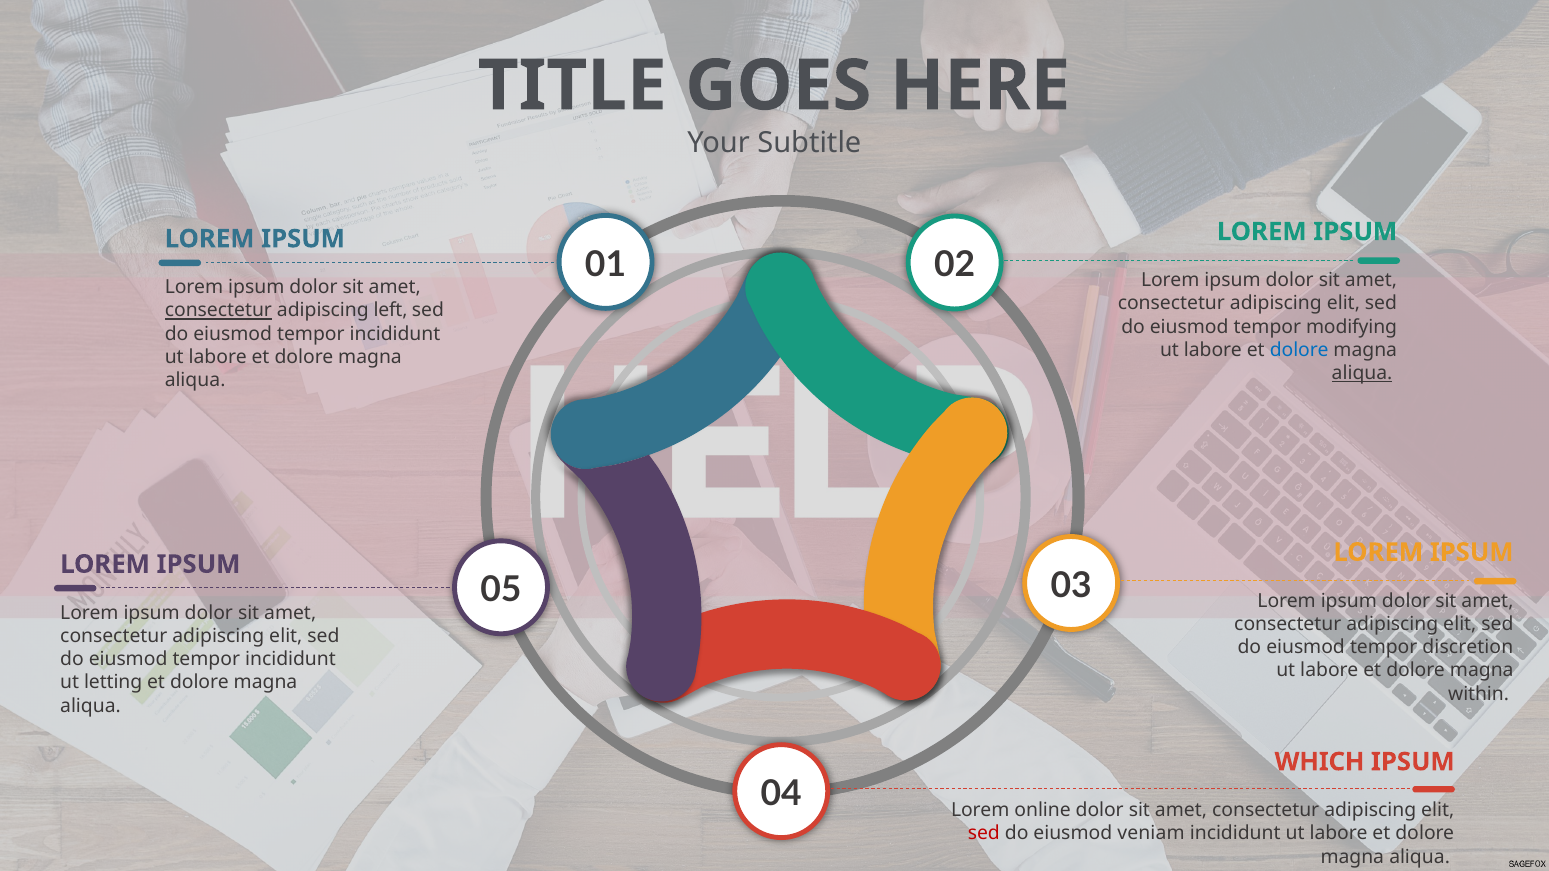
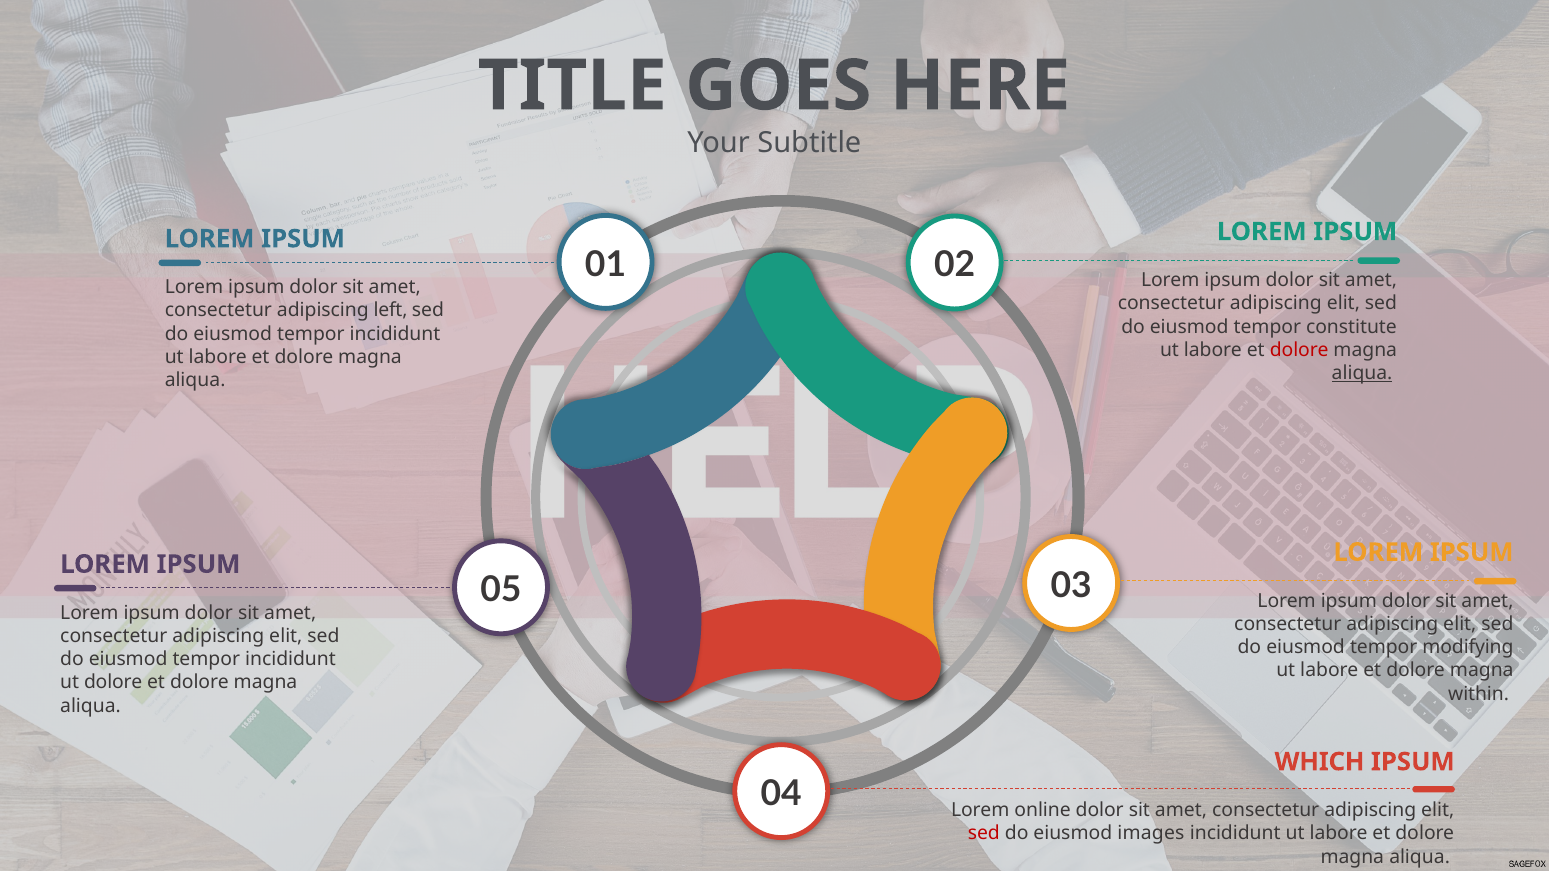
consectetur underline: present -> none (218, 311)
modifying: modifying -> constitute (1351, 327)
dolore colour: blue -> red (1299, 350)
discretion: discretion -> modifying (1468, 647)
ut letting: letting -> dolore (113, 683)
veniam: veniam -> images (1151, 834)
